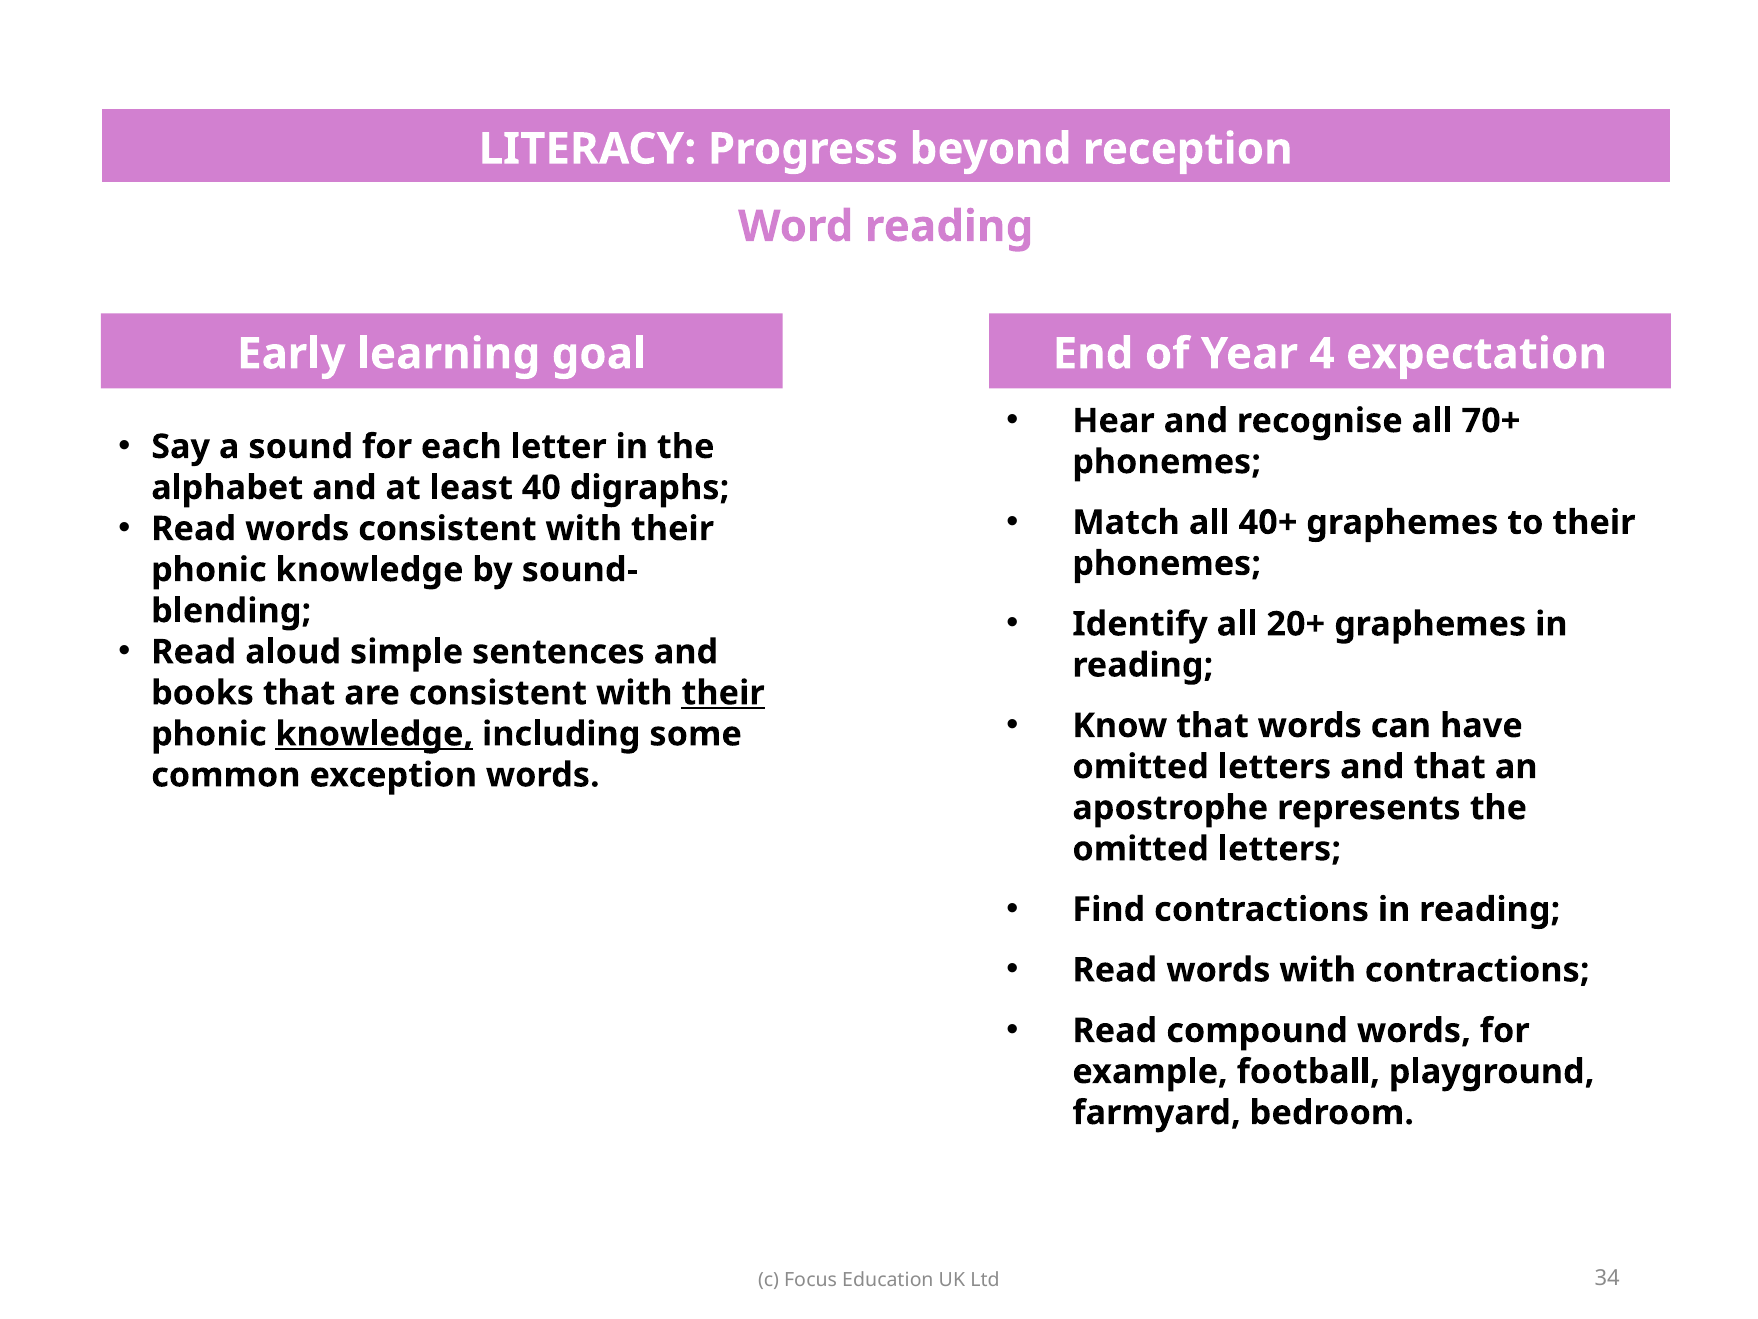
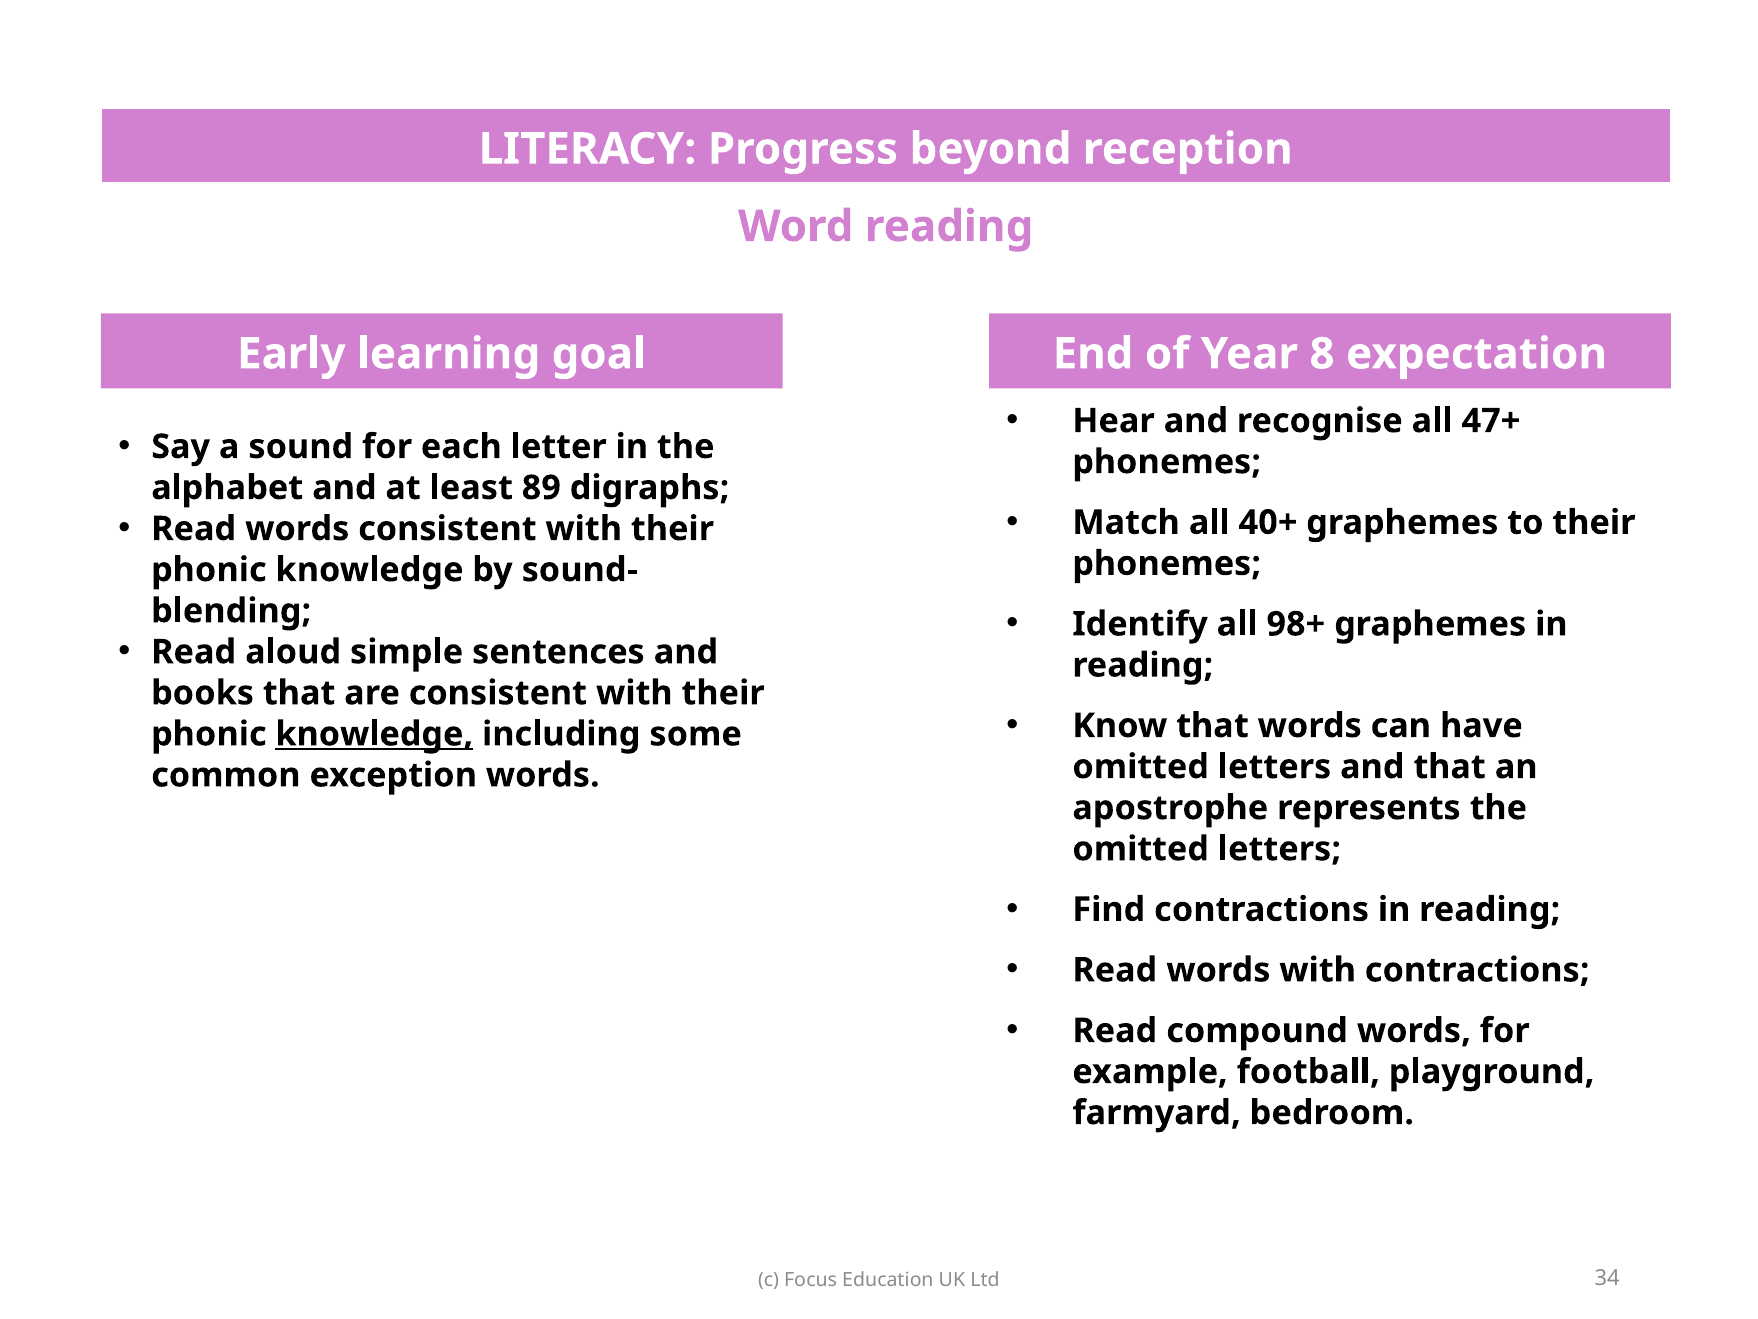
4: 4 -> 8 (1322, 354)
70+: 70+ -> 47+ (1491, 421)
40: 40 -> 89 (541, 488)
20+: 20+ -> 98+ (1296, 624)
their underline: present -> none (723, 693)
